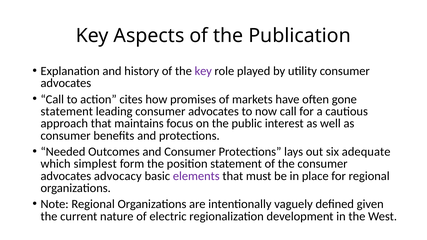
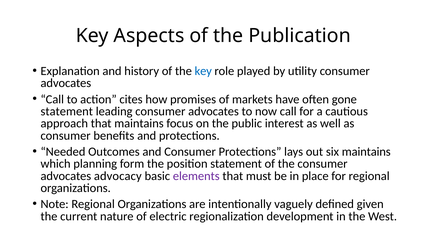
key colour: purple -> blue (203, 71)
six adequate: adequate -> maintains (366, 152)
simplest: simplest -> planning (95, 164)
